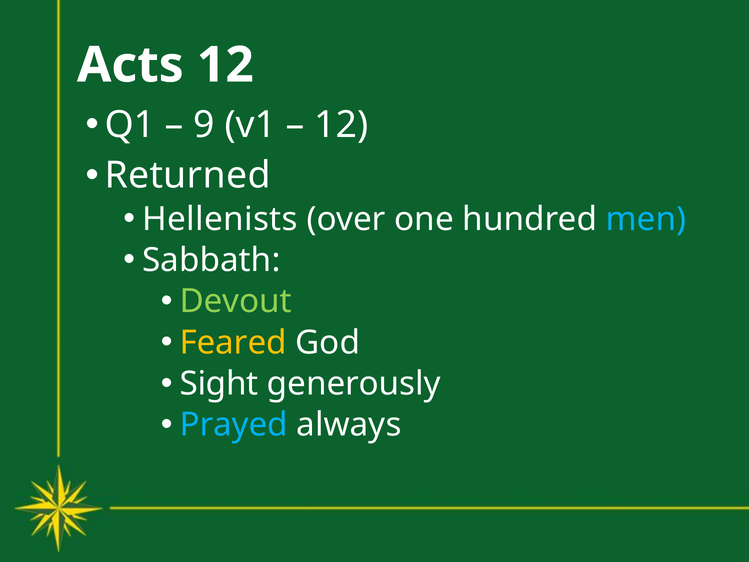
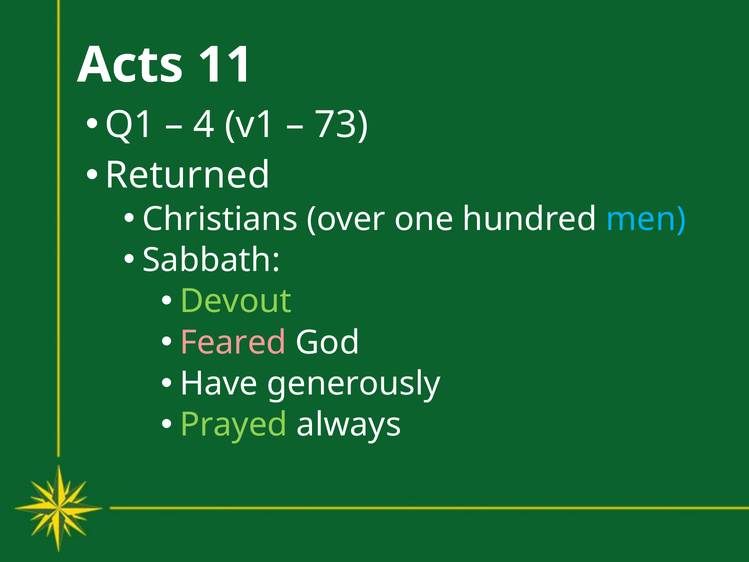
Acts 12: 12 -> 11 (225, 65)
9: 9 -> 4 (204, 125)
12: 12 -> 73 (341, 125)
Hellenists: Hellenists -> Christians (220, 219)
Feared colour: yellow -> pink (233, 342)
Sight: Sight -> Have (219, 384)
Prayed colour: light blue -> light green (234, 425)
